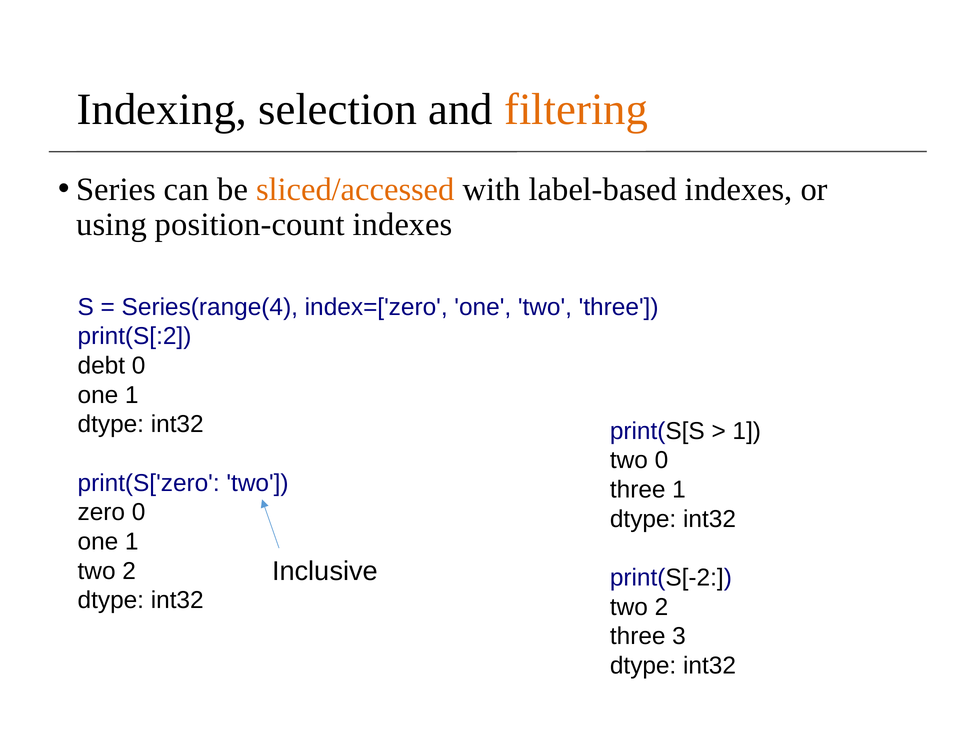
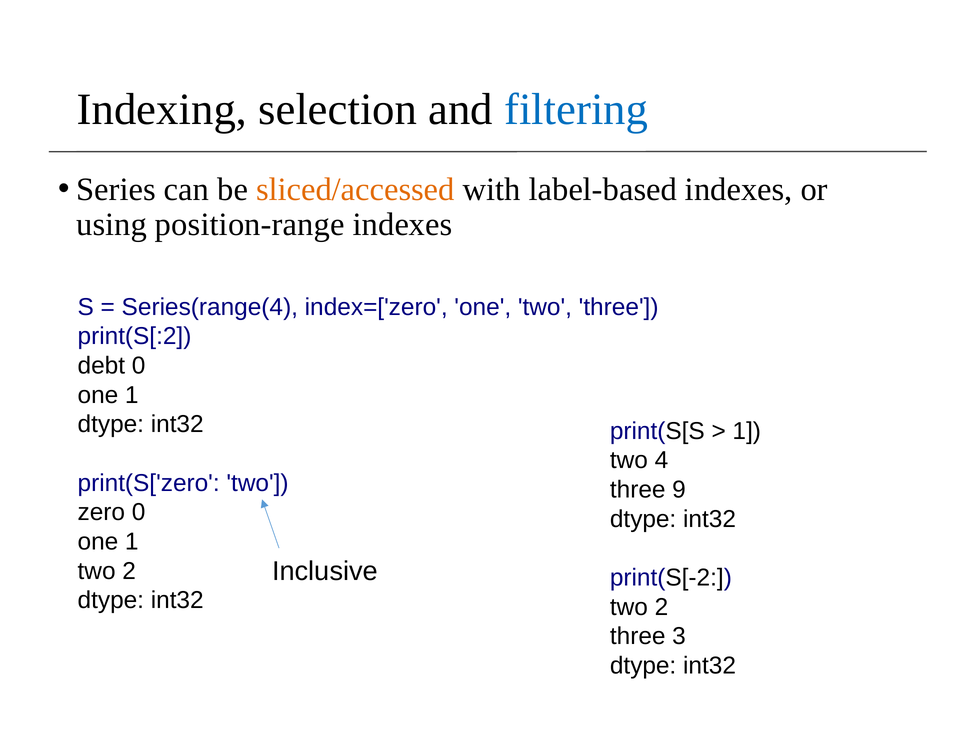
filtering colour: orange -> blue (576, 110)
position-count: position-count -> position-range (250, 225)
two 0: 0 -> 4 (661, 460)
three 1: 1 -> 9 (679, 490)
